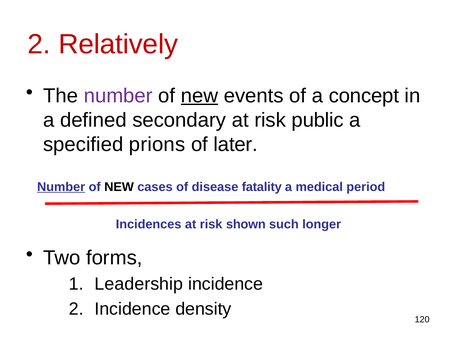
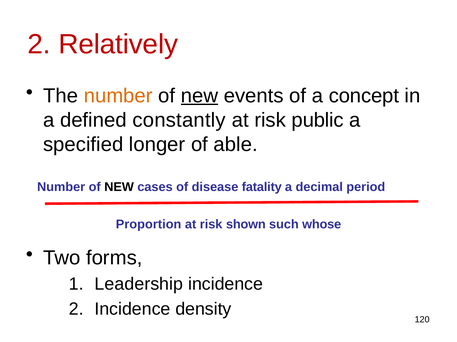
number colour: purple -> orange (118, 96)
secondary: secondary -> constantly (179, 120)
prions: prions -> longer (157, 145)
later: later -> able (236, 145)
Number underline: present -> none (61, 187)
medical: medical -> decimal (319, 187)
Incidences: Incidences -> Proportion (149, 225)
longer: longer -> whose (322, 225)
